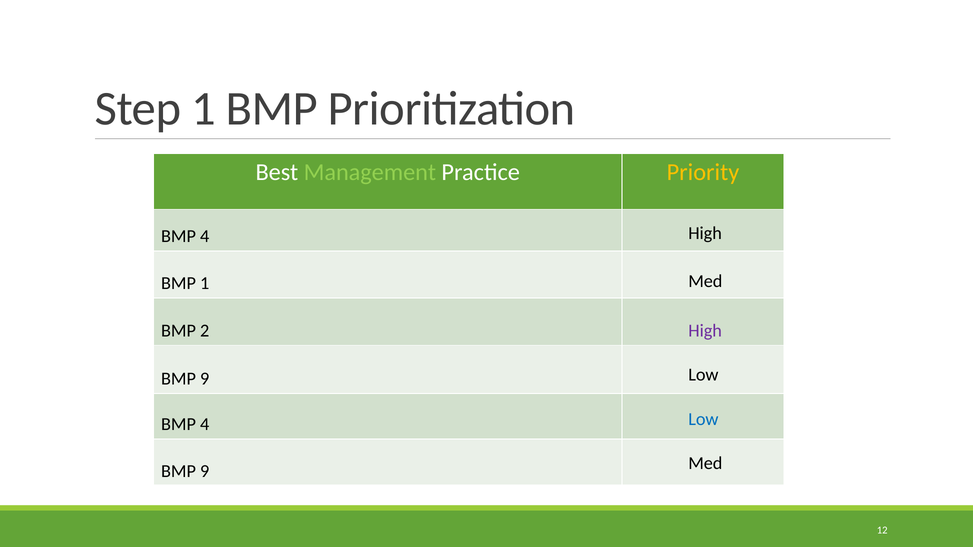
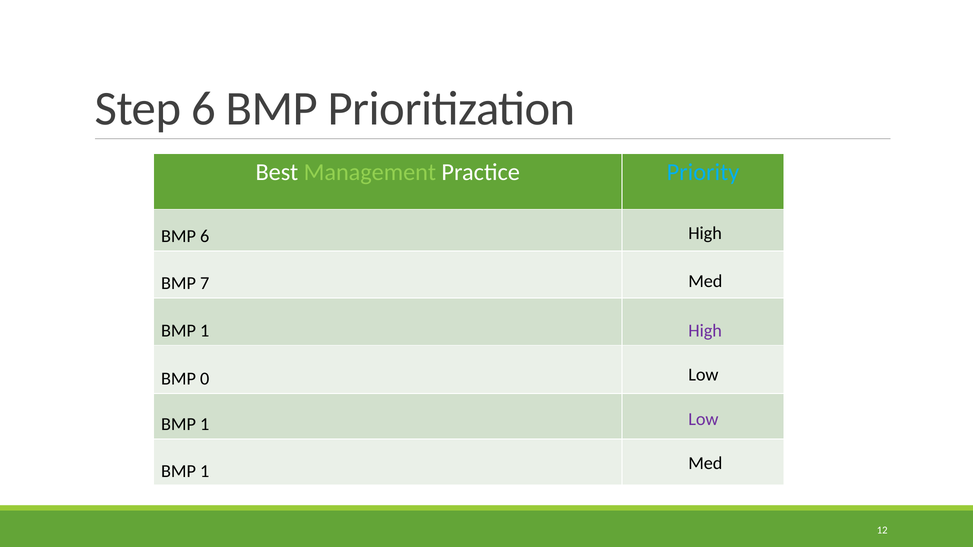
Step 1: 1 -> 6 (203, 109)
Priority colour: yellow -> light blue (703, 173)
4: 4 -> 6 (205, 236)
BMP 1: 1 -> 7 (205, 284)
2: 2 -> 1 (205, 331)
9: 9 -> 0 (205, 379)
Low colour: blue -> purple (703, 419)
4: 4 -> 1 (205, 425)
9: 9 -> 1 (205, 471)
